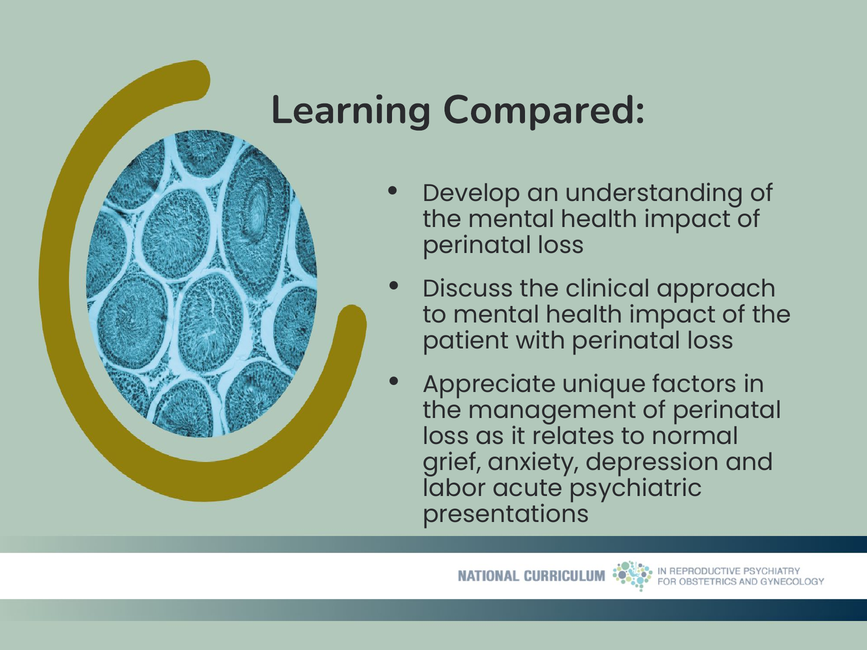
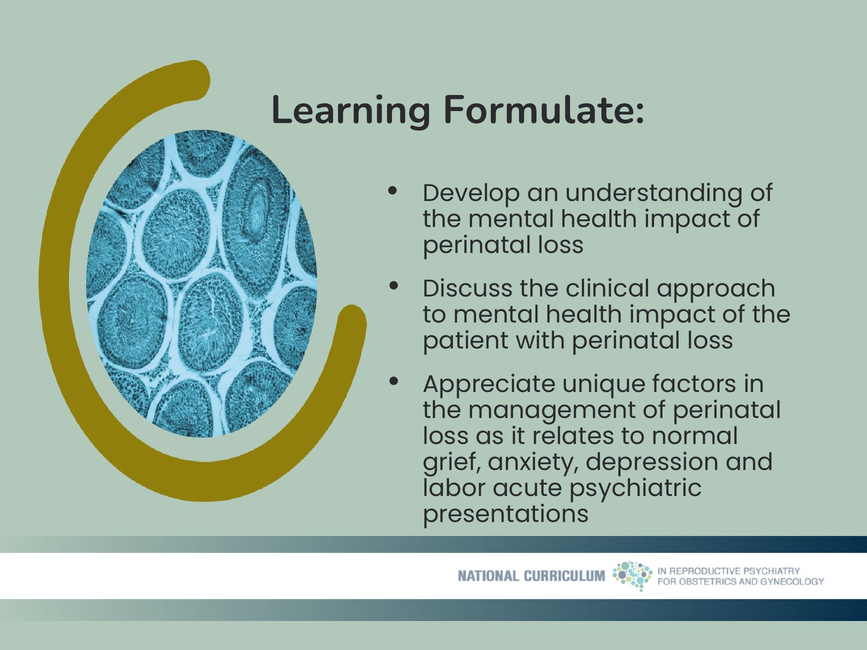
Compared: Compared -> Formulate (544, 110)
